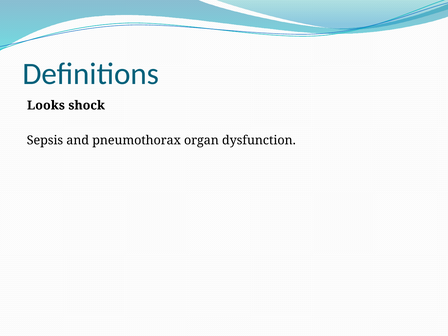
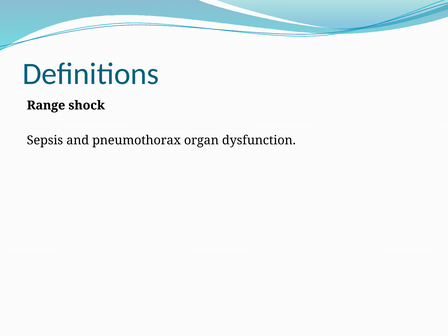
Looks: Looks -> Range (46, 105)
